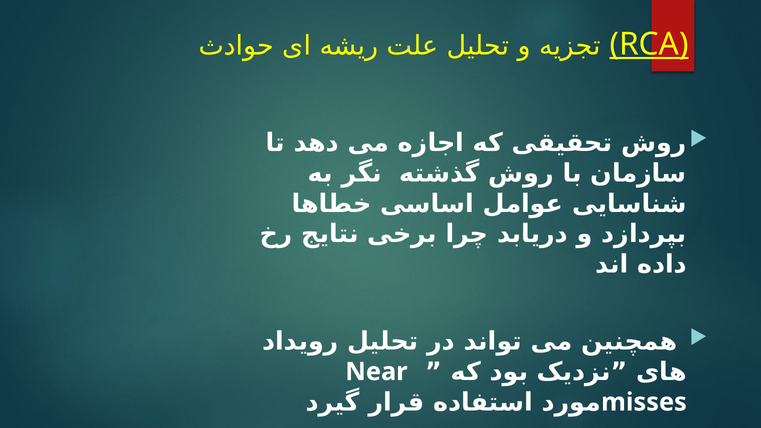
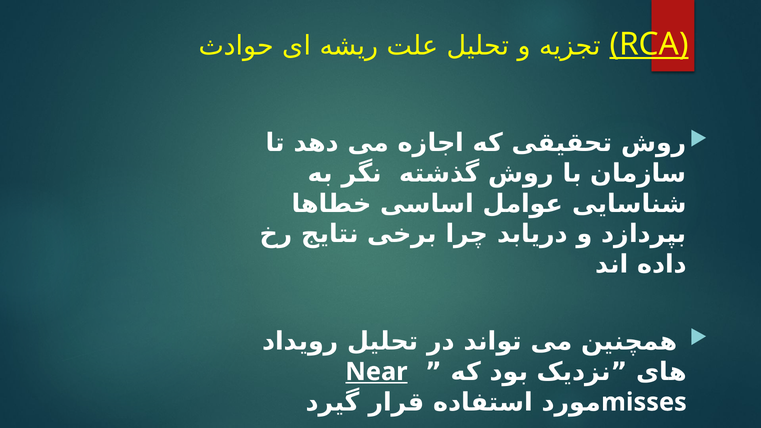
Near underline: none -> present (376, 372)
